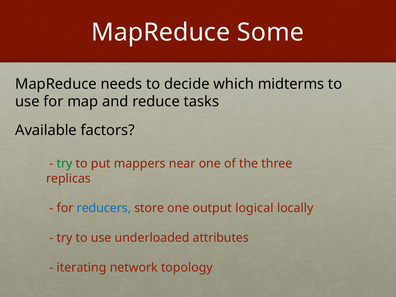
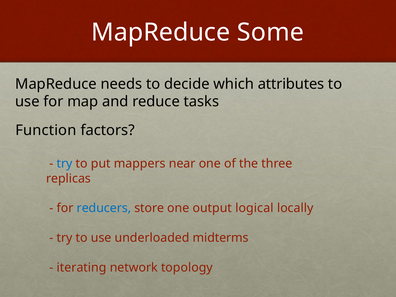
midterms: midterms -> attributes (291, 84)
Available: Available -> Function (46, 130)
try colour: green -> blue (65, 164)
attributes: attributes -> midterms (221, 238)
